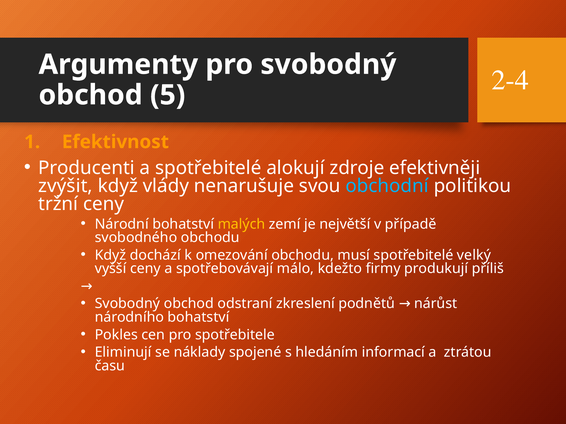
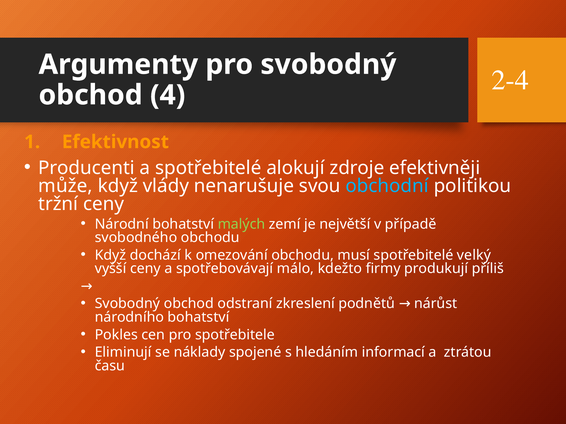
5: 5 -> 4 (168, 95)
zvýšit: zvýšit -> může (65, 186)
malých colour: yellow -> light green (242, 224)
